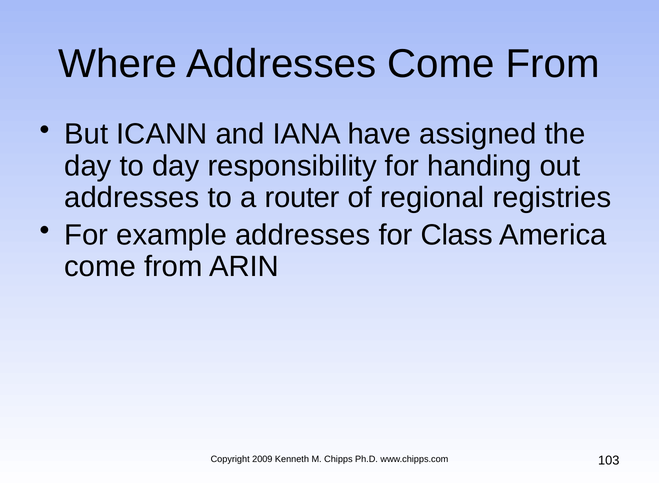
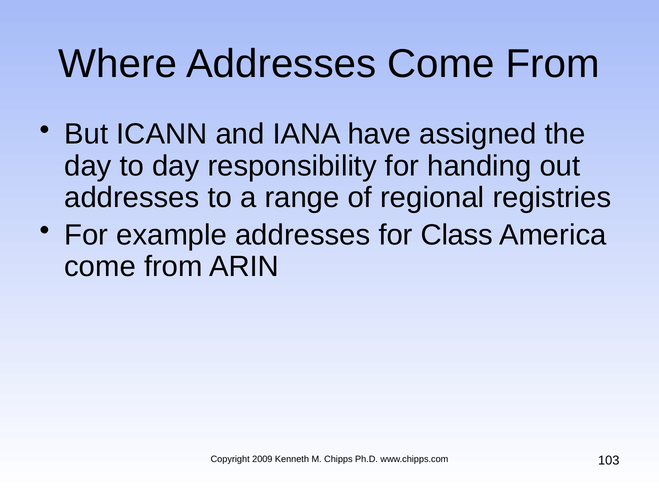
router: router -> range (302, 198)
